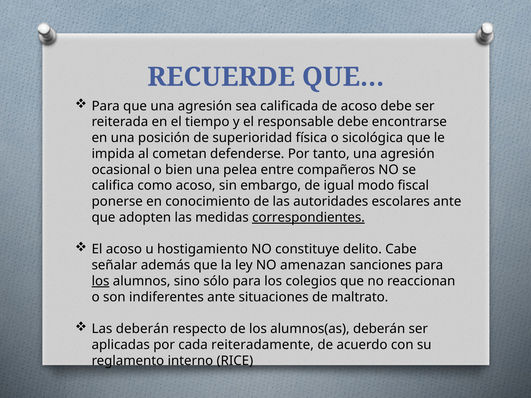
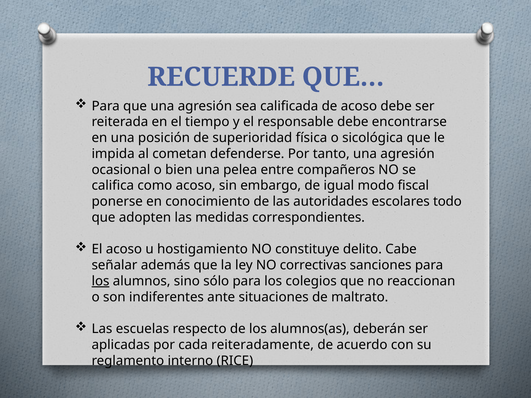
escolares ante: ante -> todo (447, 202)
correspondientes underline: present -> none (309, 218)
amenazan: amenazan -> correctivas (313, 265)
Las deberán: deberán -> escuelas (142, 329)
